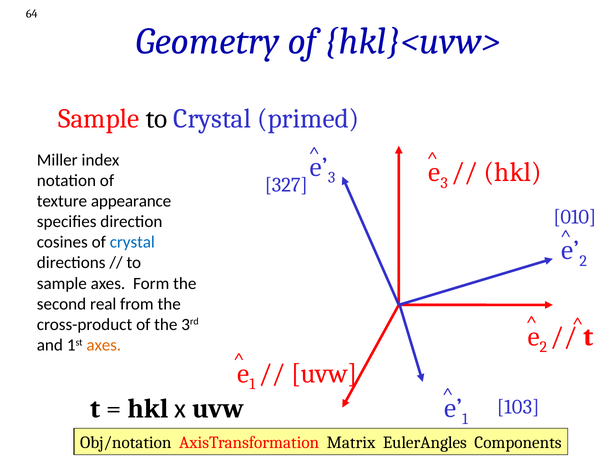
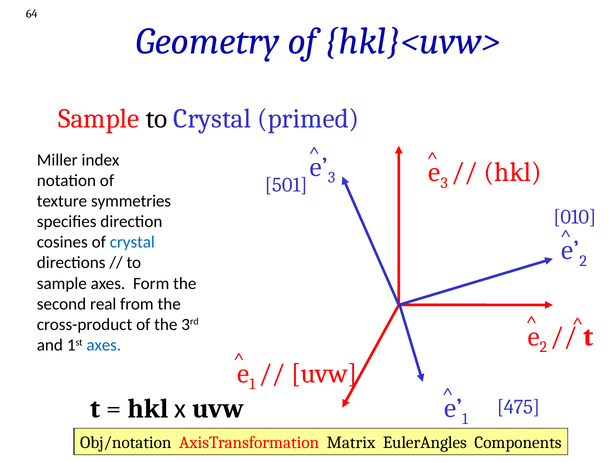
327: 327 -> 501 (286, 185)
appearance: appearance -> symmetries (131, 201)
axes colour: orange -> blue (104, 345)
103: 103 -> 475 (518, 407)
